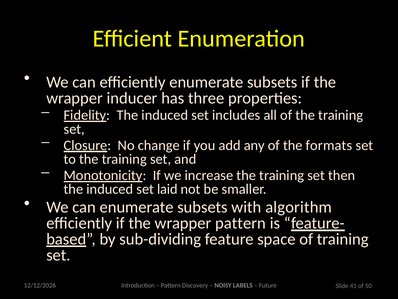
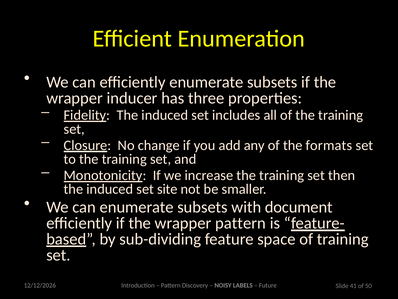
laid: laid -> site (167, 189)
algorithm: algorithm -> document (299, 207)
